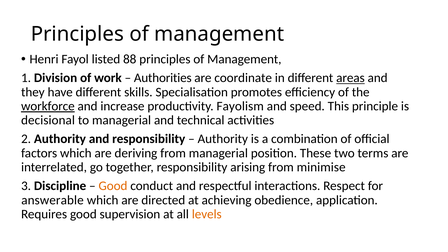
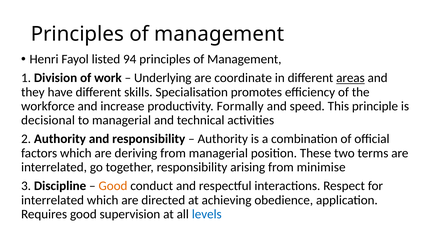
88: 88 -> 94 (130, 59)
Authorities: Authorities -> Underlying (163, 78)
workforce underline: present -> none (48, 106)
Fayolism: Fayolism -> Formally (240, 106)
answerable: answerable -> interrelated (53, 200)
levels colour: orange -> blue (207, 214)
